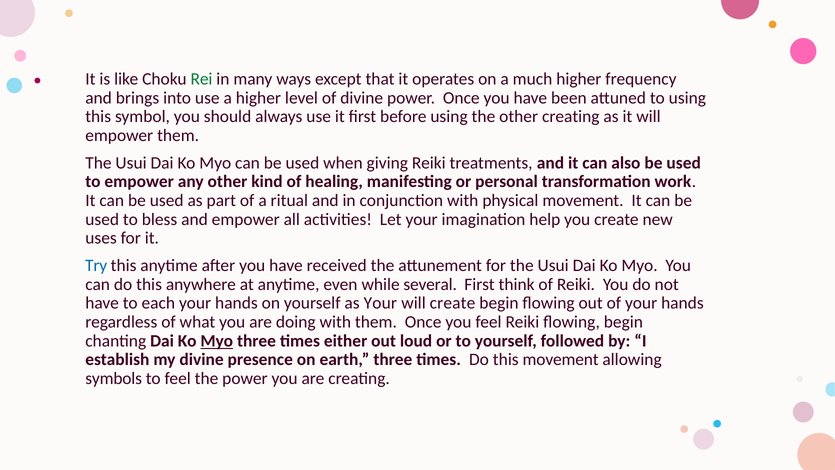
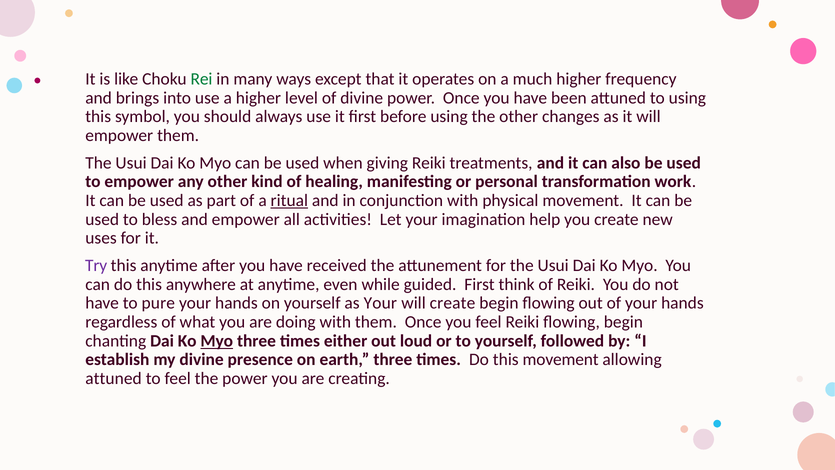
other creating: creating -> changes (571, 117)
ritual underline: none -> present (289, 200)
Try colour: blue -> purple (96, 265)
several: several -> guided (430, 284)
each: each -> pure (158, 303)
symbols: symbols -> attuned (114, 378)
